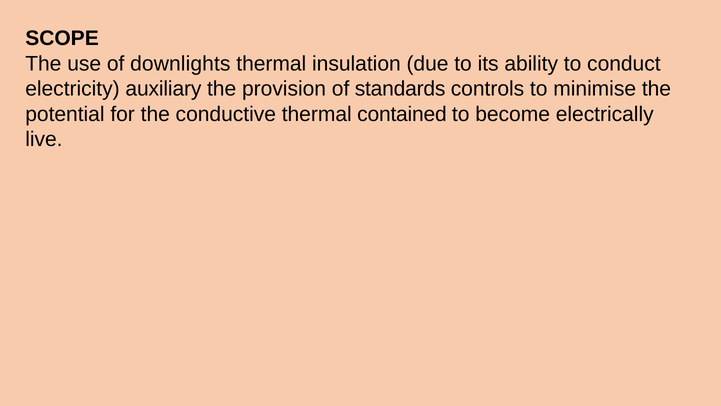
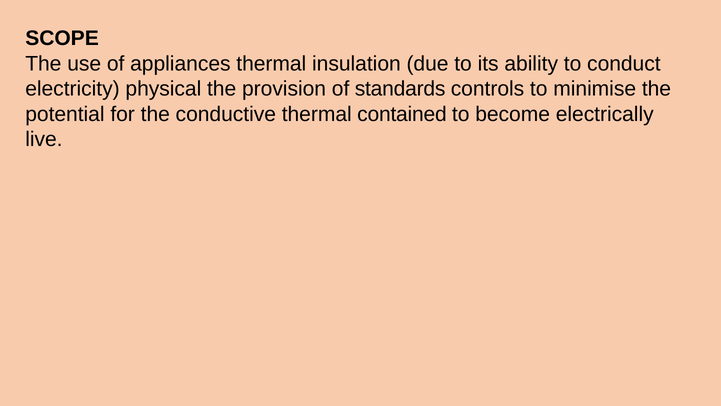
downlights: downlights -> appliances (180, 64)
auxiliary: auxiliary -> physical (163, 89)
